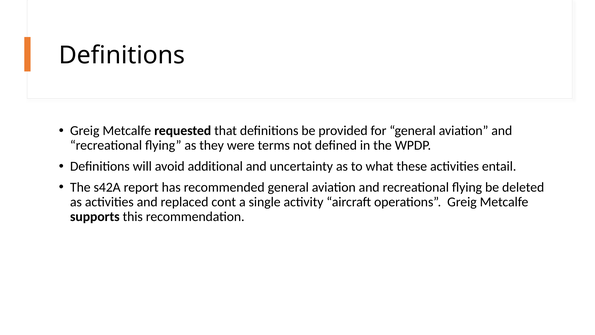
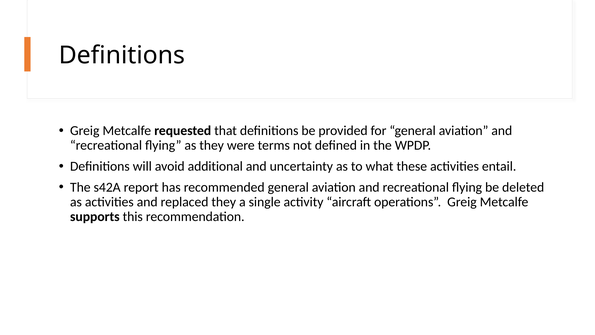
replaced cont: cont -> they (224, 202)
